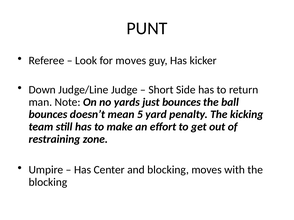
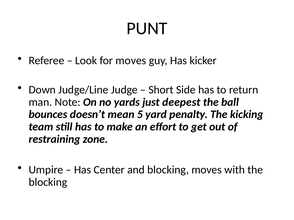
just bounces: bounces -> deepest (181, 102)
